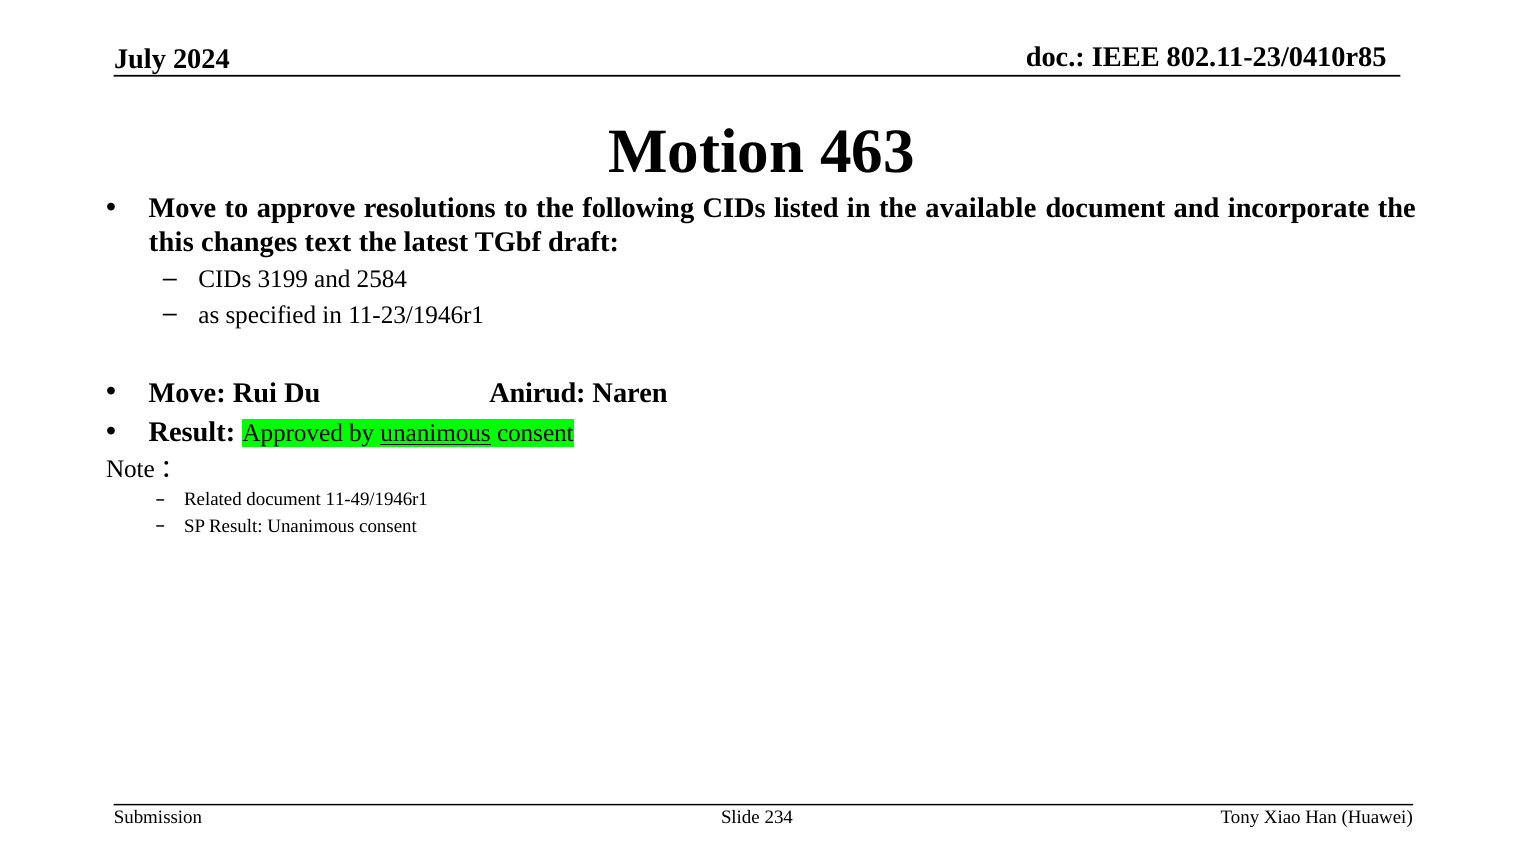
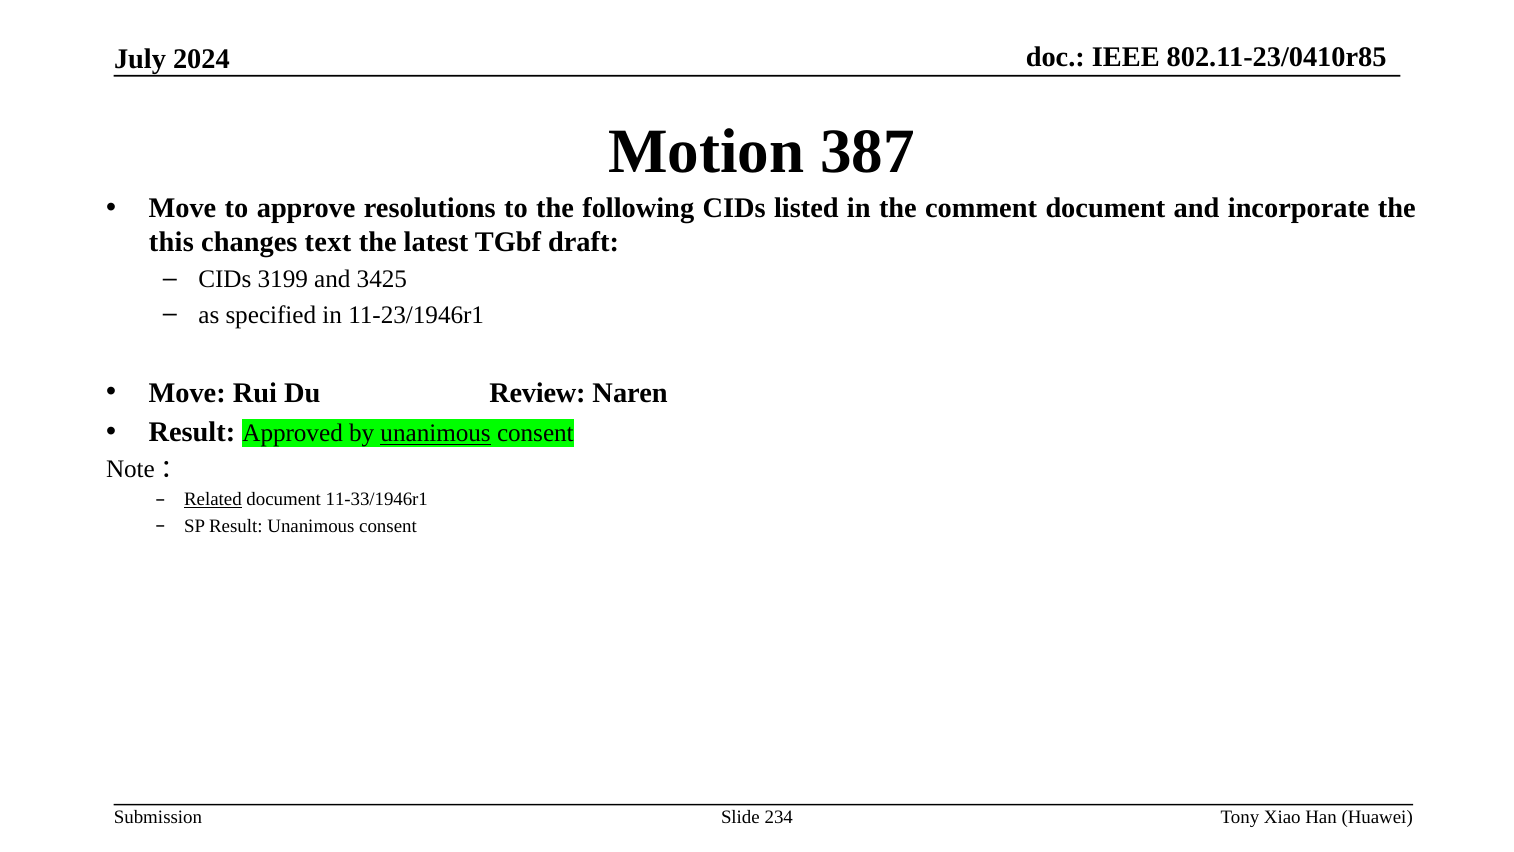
463: 463 -> 387 (867, 152)
available: available -> comment (981, 208)
2584: 2584 -> 3425 (382, 279)
Anirud: Anirud -> Review (537, 393)
Related underline: none -> present (213, 499)
11-49/1946r1: 11-49/1946r1 -> 11-33/1946r1 (377, 499)
